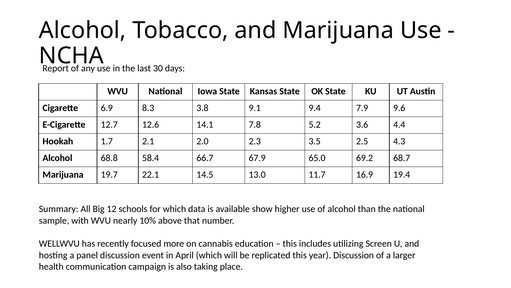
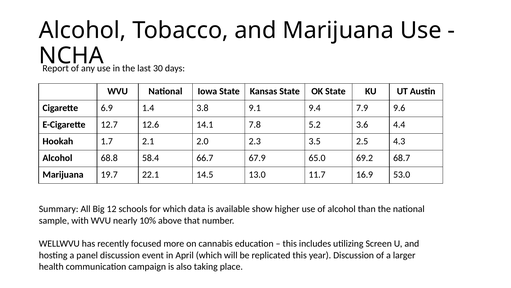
8.3: 8.3 -> 1.4 (148, 108)
19.4: 19.4 -> 53.0 (402, 174)
